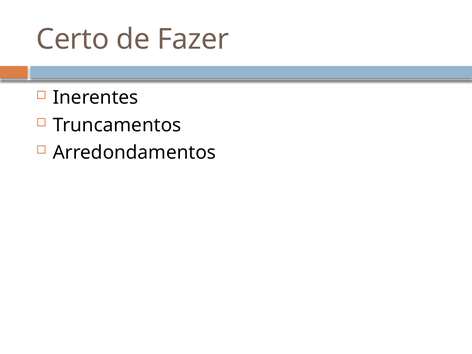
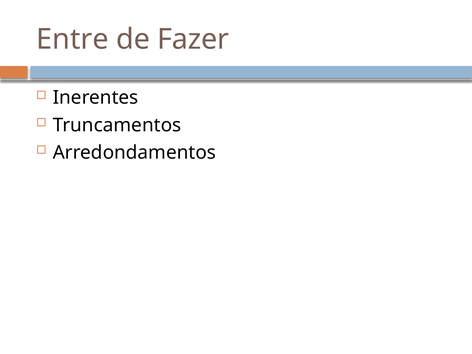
Certo: Certo -> Entre (72, 39)
